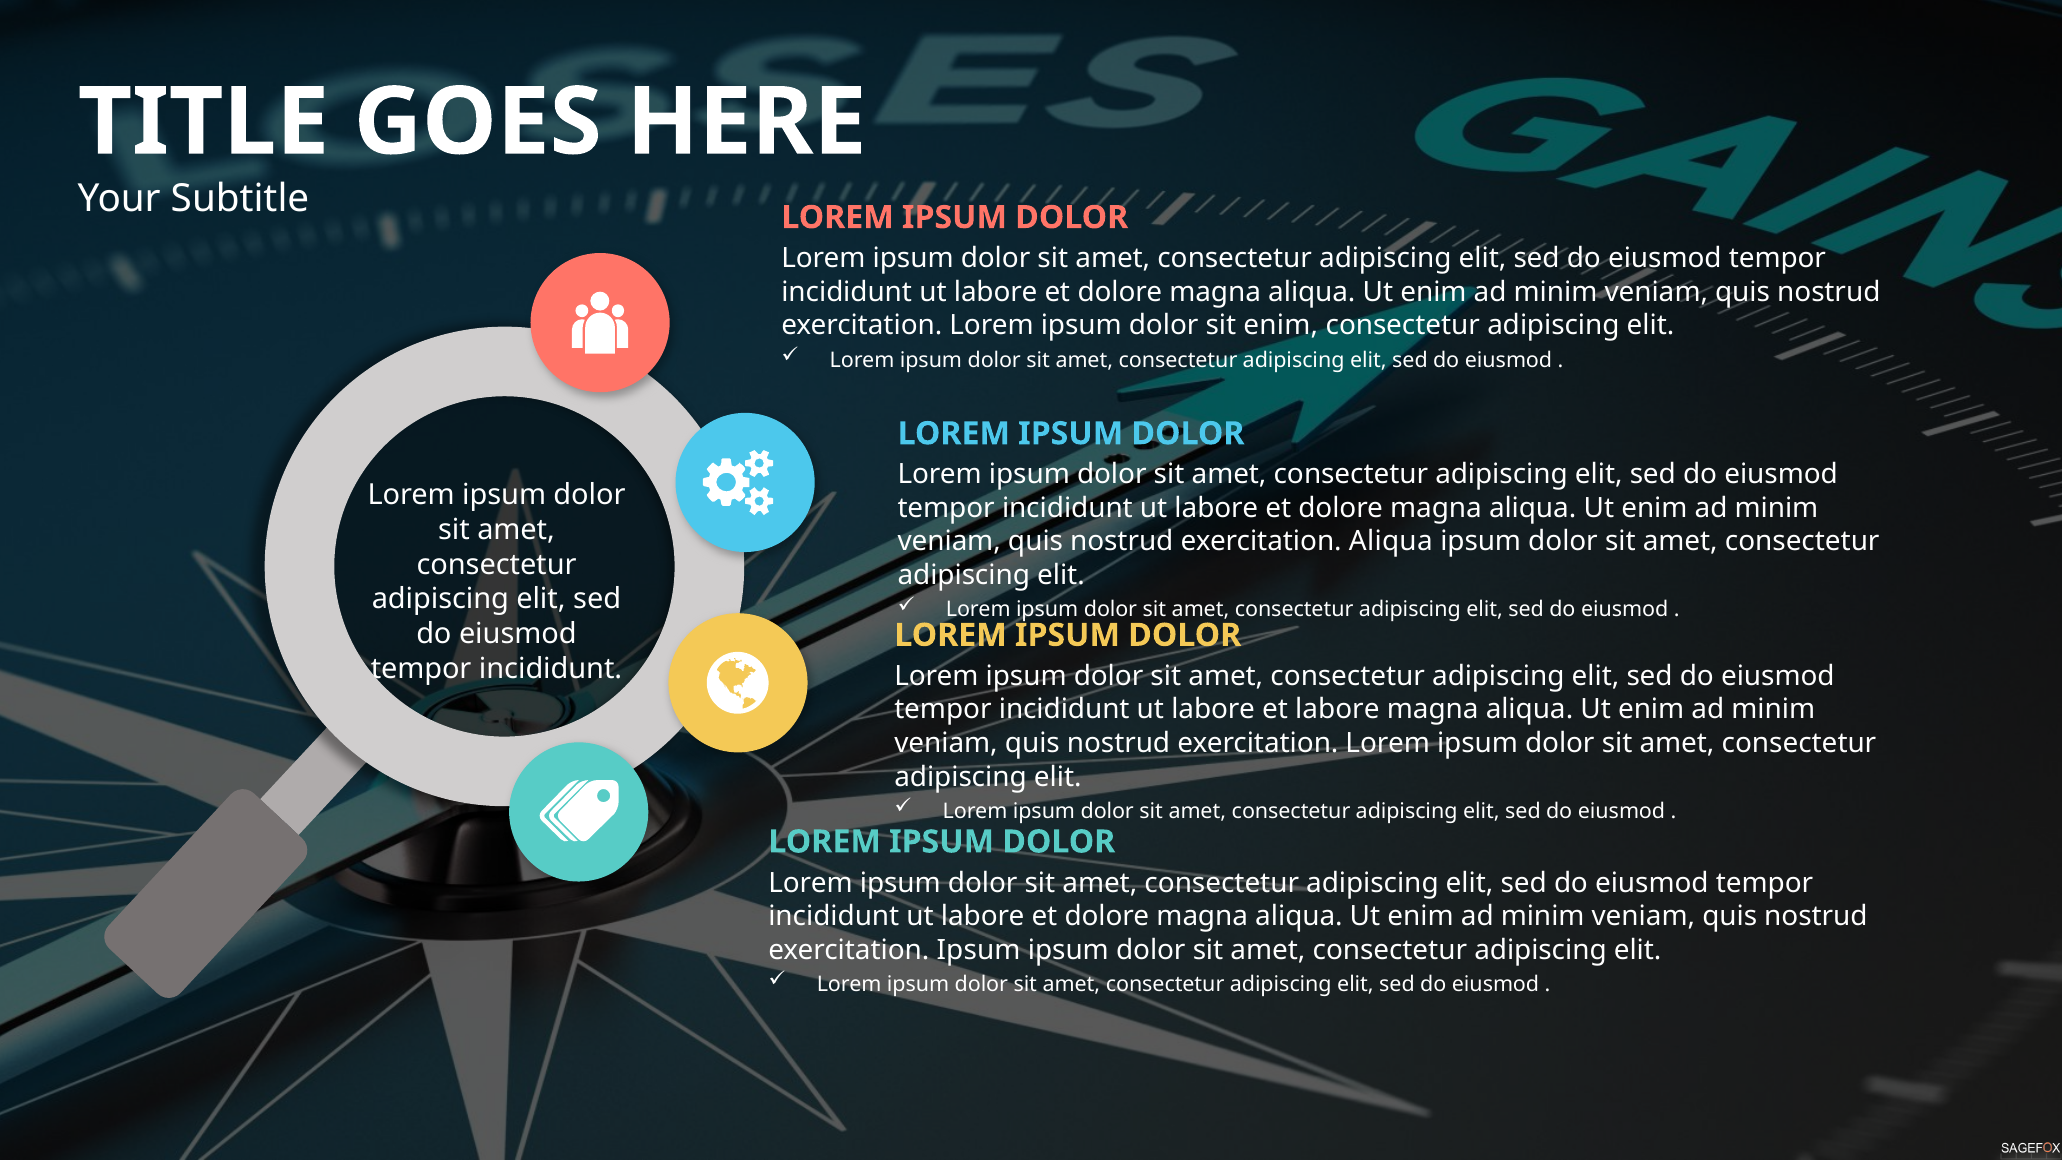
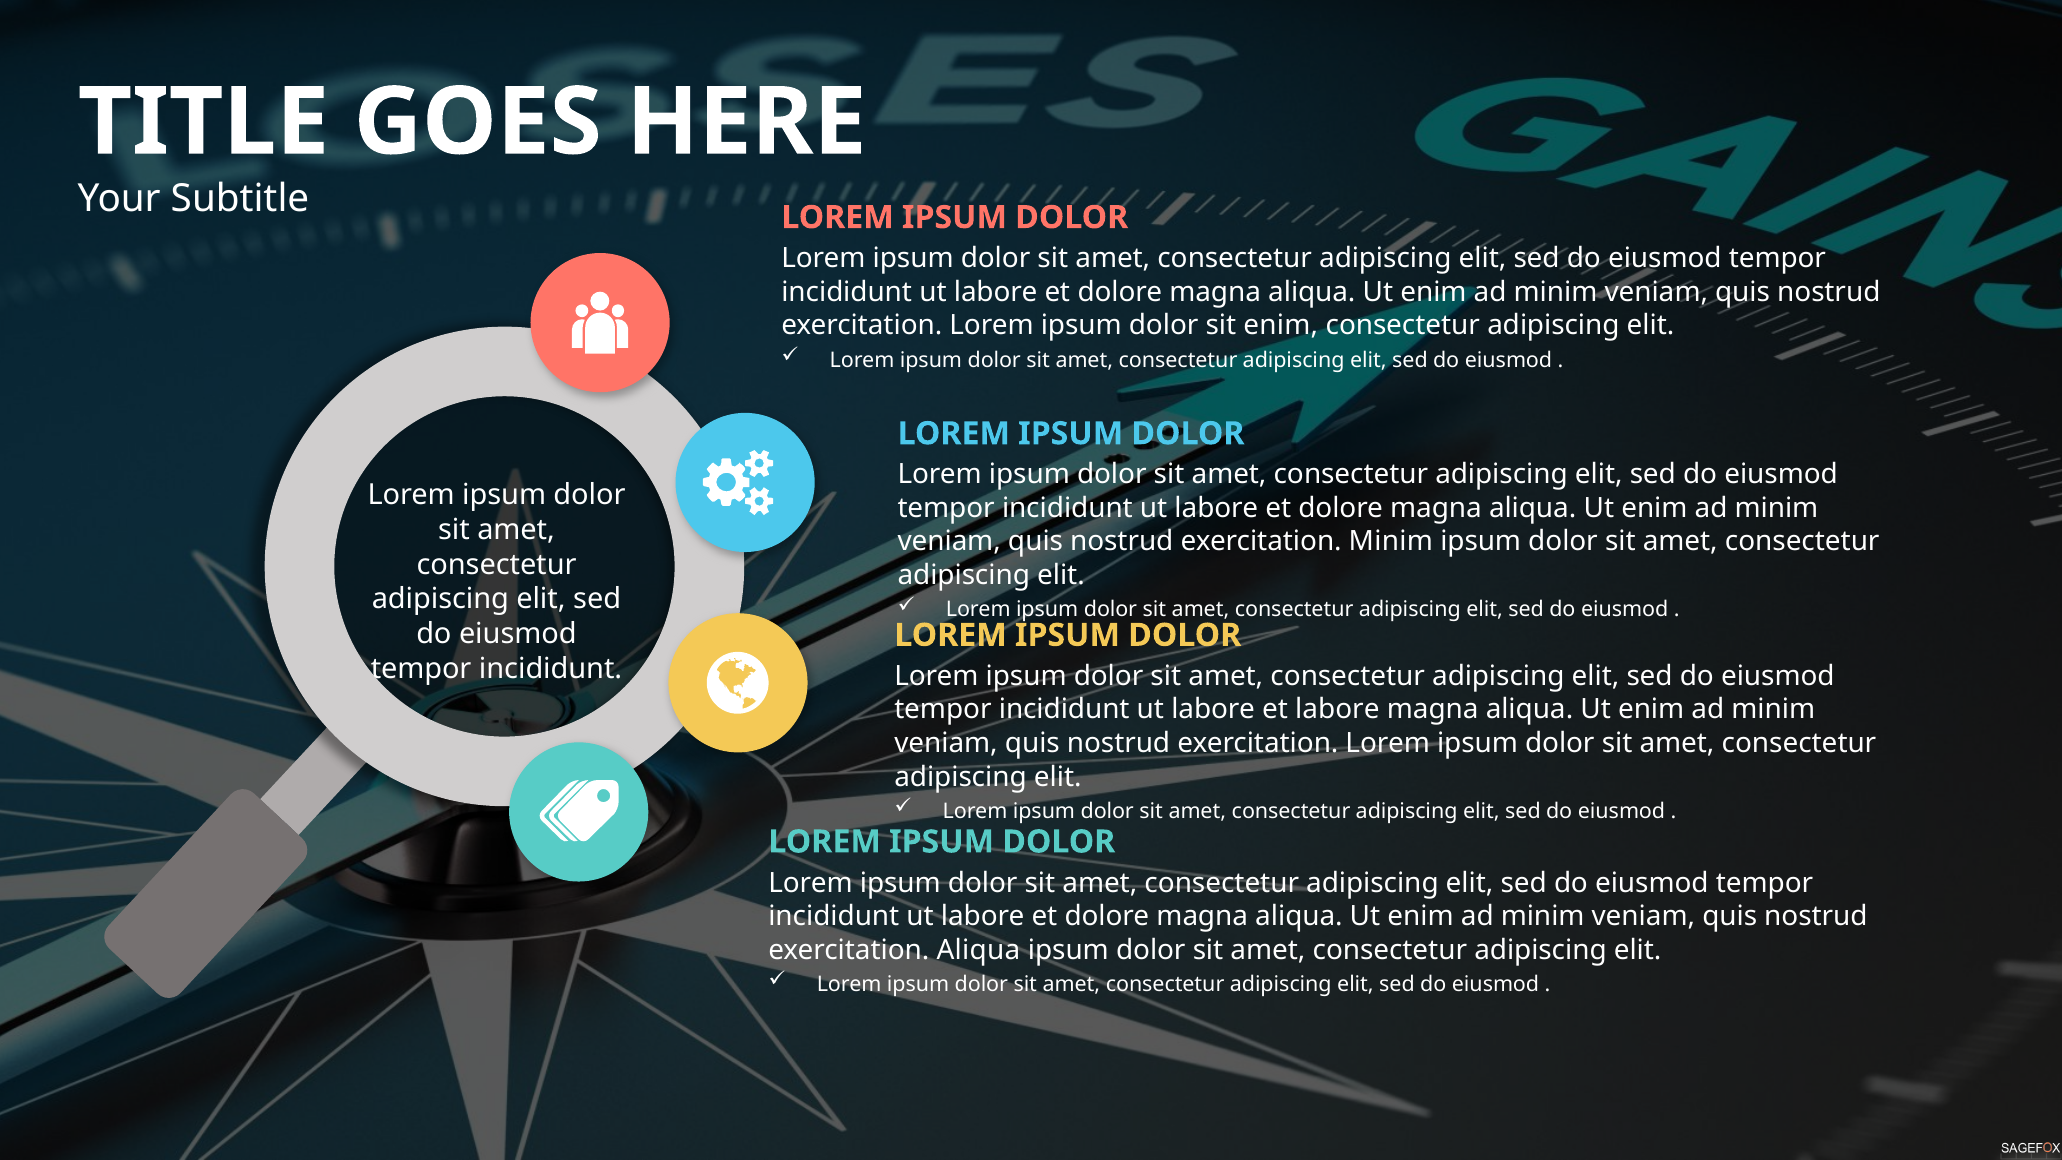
exercitation Aliqua: Aliqua -> Minim (1391, 542)
exercitation Ipsum: Ipsum -> Aliqua (979, 950)
